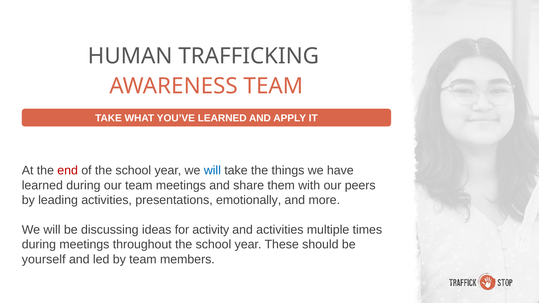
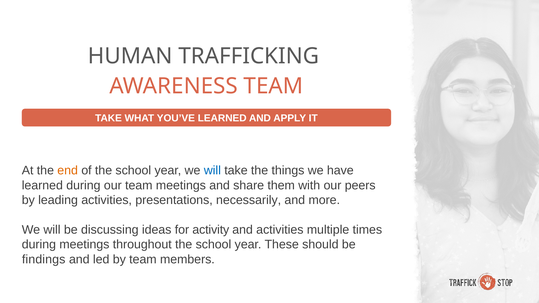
end colour: red -> orange (68, 171)
emotionally: emotionally -> necessarily (249, 200)
yourself: yourself -> findings (44, 259)
